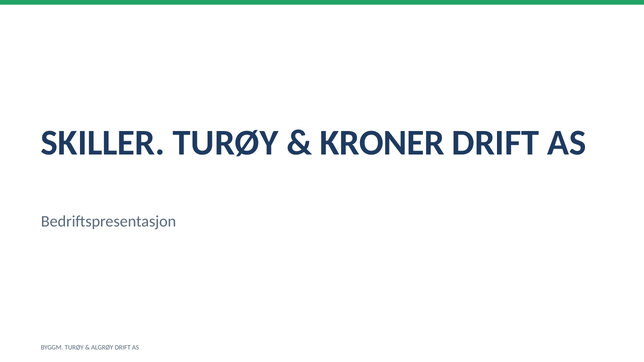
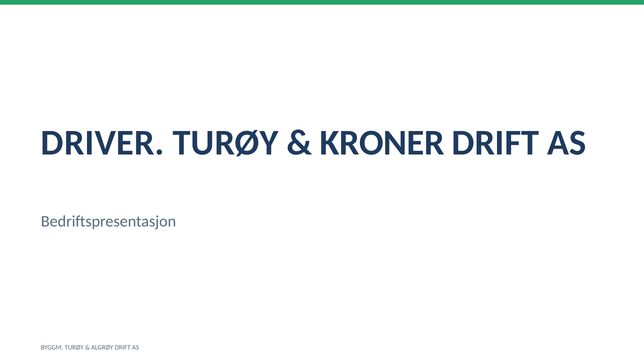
SKILLER: SKILLER -> DRIVER (103, 143)
